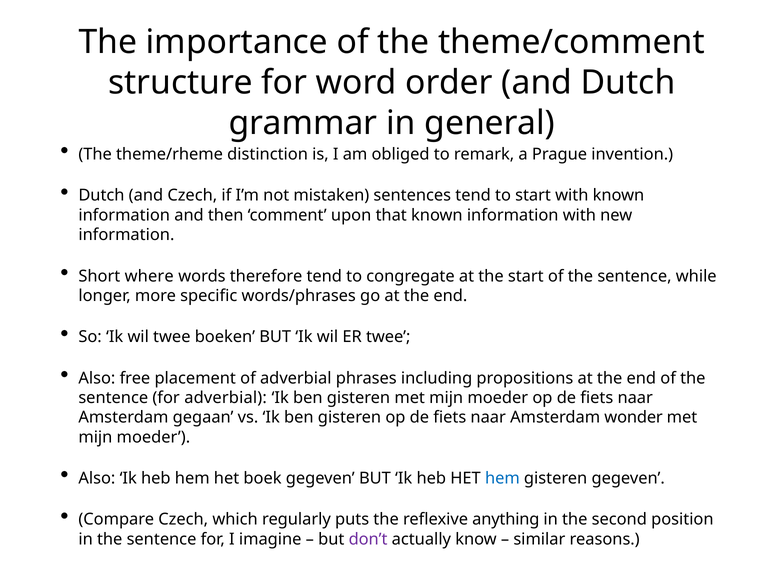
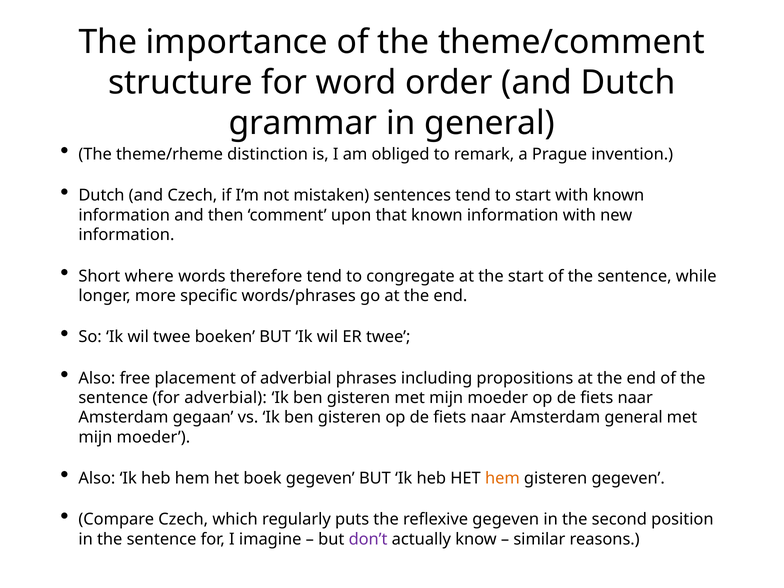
Amsterdam wonder: wonder -> general (634, 418)
hem colour: blue -> orange (502, 478)
reflexive anything: anything -> gegeven (506, 520)
